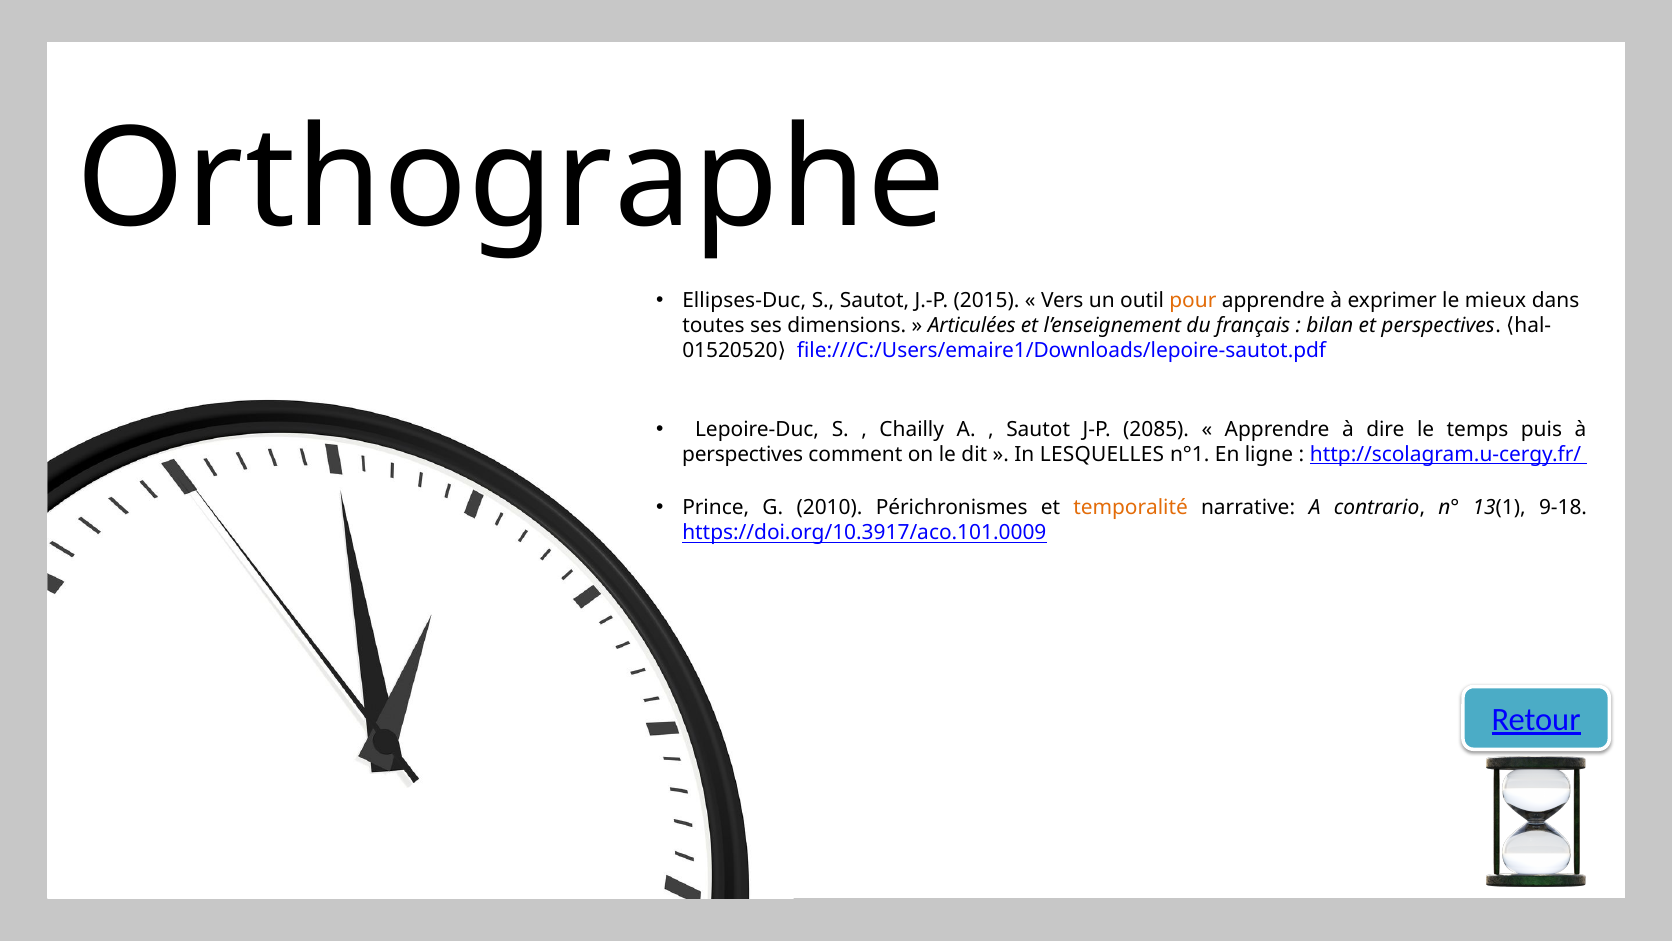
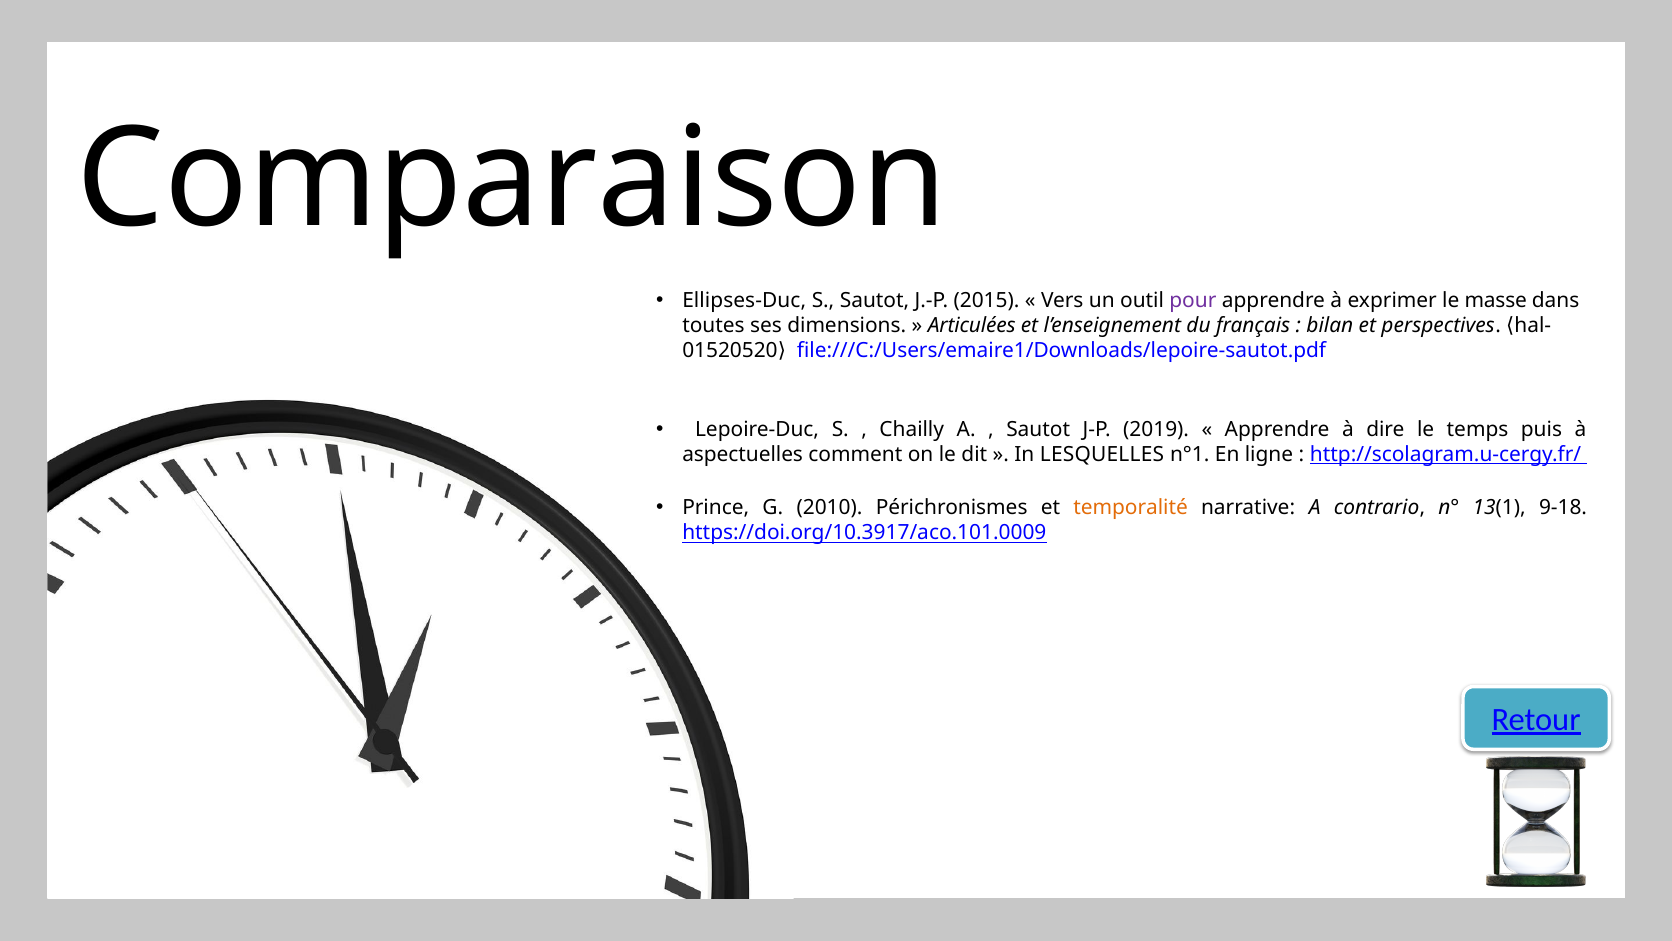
Orthographe: Orthographe -> Comparaison (512, 180)
pour colour: orange -> purple (1193, 300)
mieux: mieux -> masse (1496, 300)
2085: 2085 -> 2019 (1156, 429)
perspectives: perspectives -> aspectuelles (743, 454)
